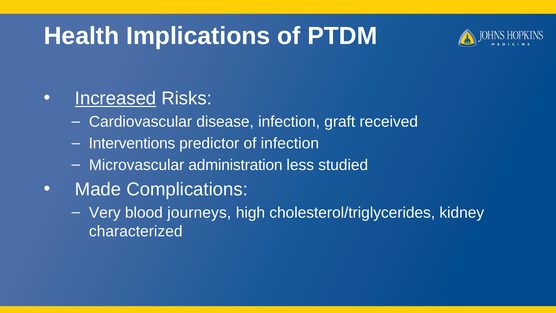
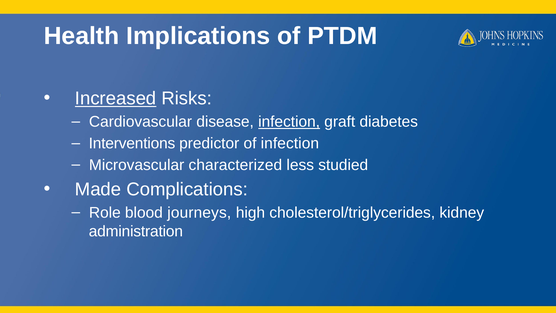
infection underline: none -> present (289, 122)
received: received -> diabetes (389, 122)
administration: administration -> characterized (235, 165)
Very: Very -> Role (105, 213)
characterized: characterized -> administration (136, 231)
